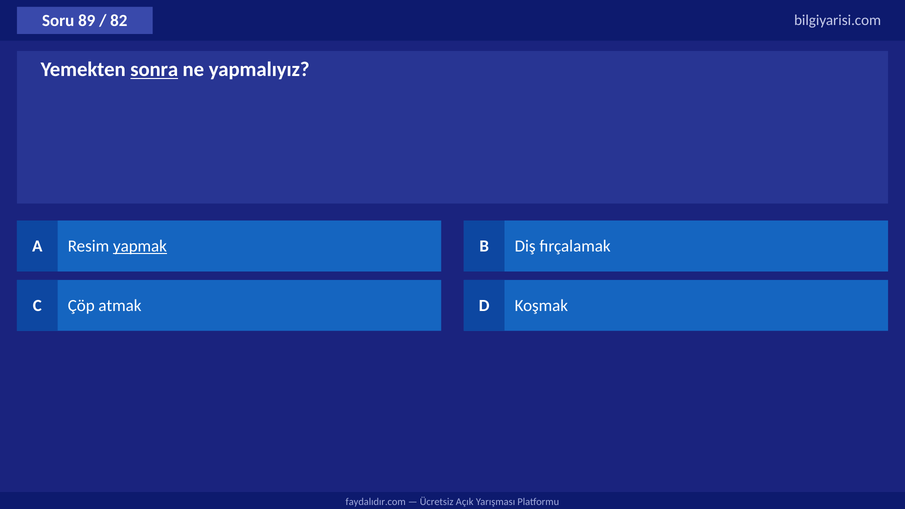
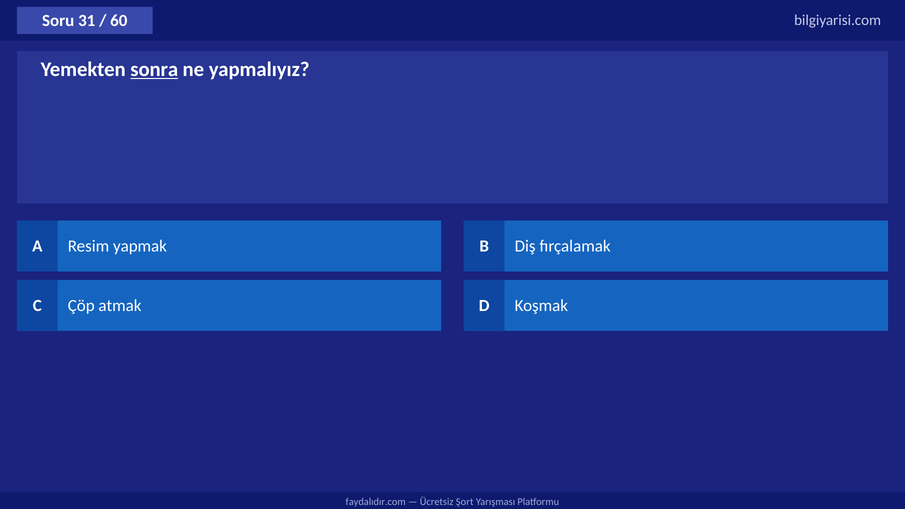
89: 89 -> 31 (87, 21)
82: 82 -> 60 (119, 21)
yapmak underline: present -> none (140, 246)
Açık: Açık -> Şort (465, 502)
